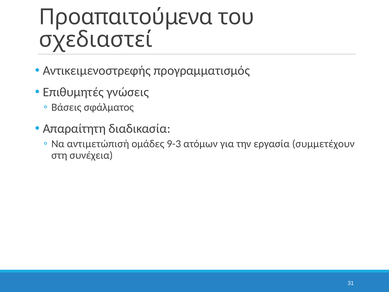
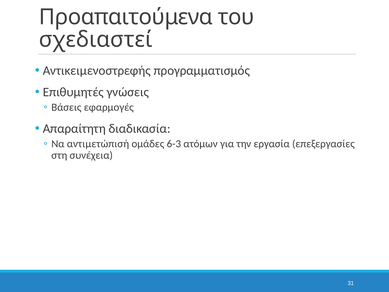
σφάλματος: σφάλματος -> εφαρμογές (109, 107)
9-3: 9-3 -> 6-3 (174, 144)
συμμετέχουν: συμμετέχουν -> επεξεργασίες (323, 144)
